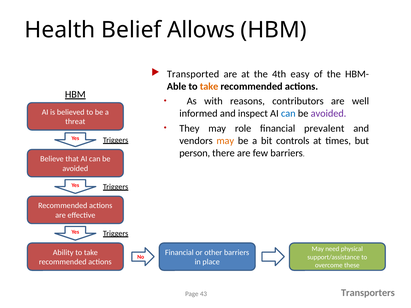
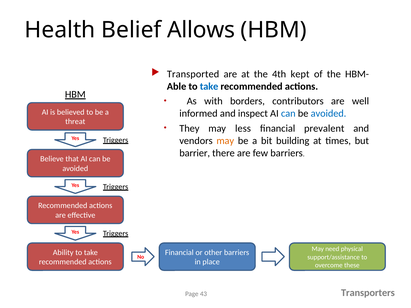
easy: easy -> kept (300, 74)
take colour: orange -> blue (209, 86)
reasons: reasons -> borders (247, 101)
avoided colour: purple -> blue (329, 114)
role: role -> less (243, 128)
controls: controls -> building (293, 141)
person: person -> barrier (195, 153)
